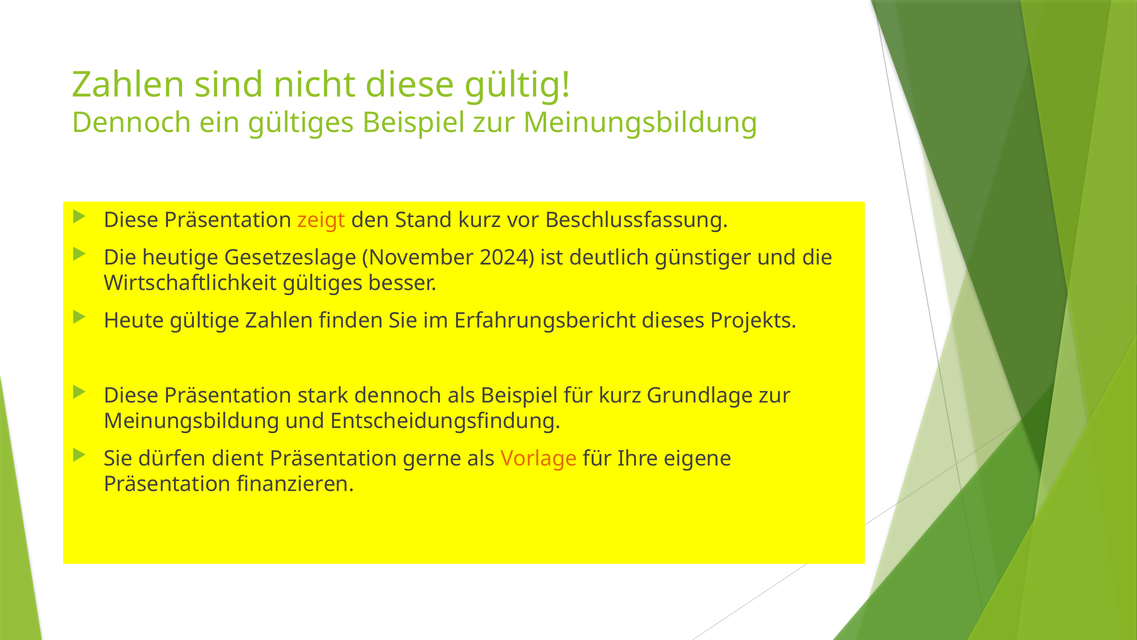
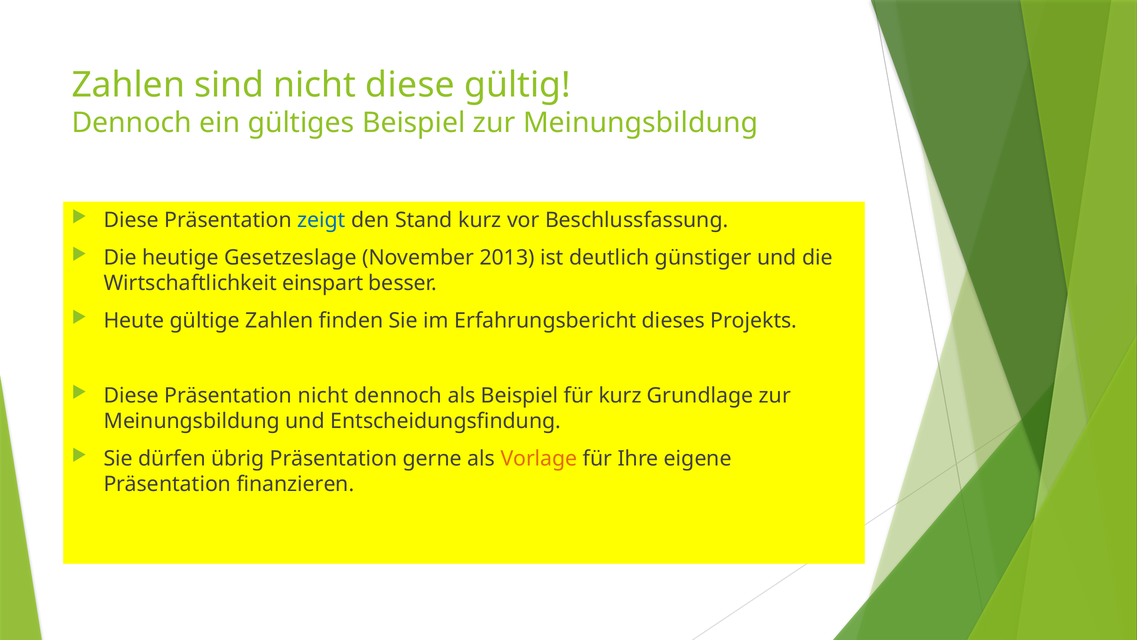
zeigt colour: orange -> blue (321, 220)
2024: 2024 -> 2013 (507, 257)
Wirtschaftlichkeit gültiges: gültiges -> einspart (323, 283)
Präsentation stark: stark -> nicht (323, 395)
dient: dient -> übrig (238, 458)
